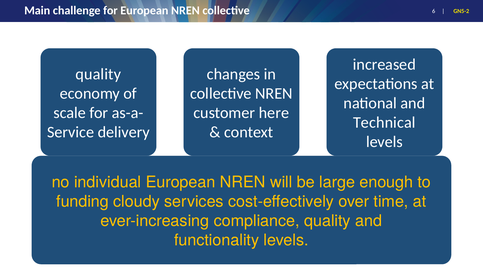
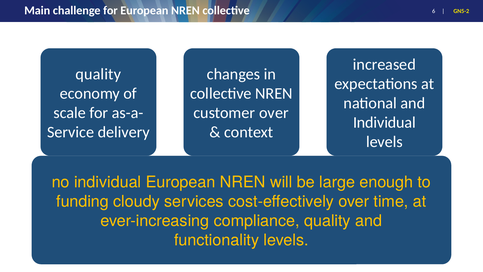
customer here: here -> over (274, 113)
Technical: Technical -> Individual (384, 122)
